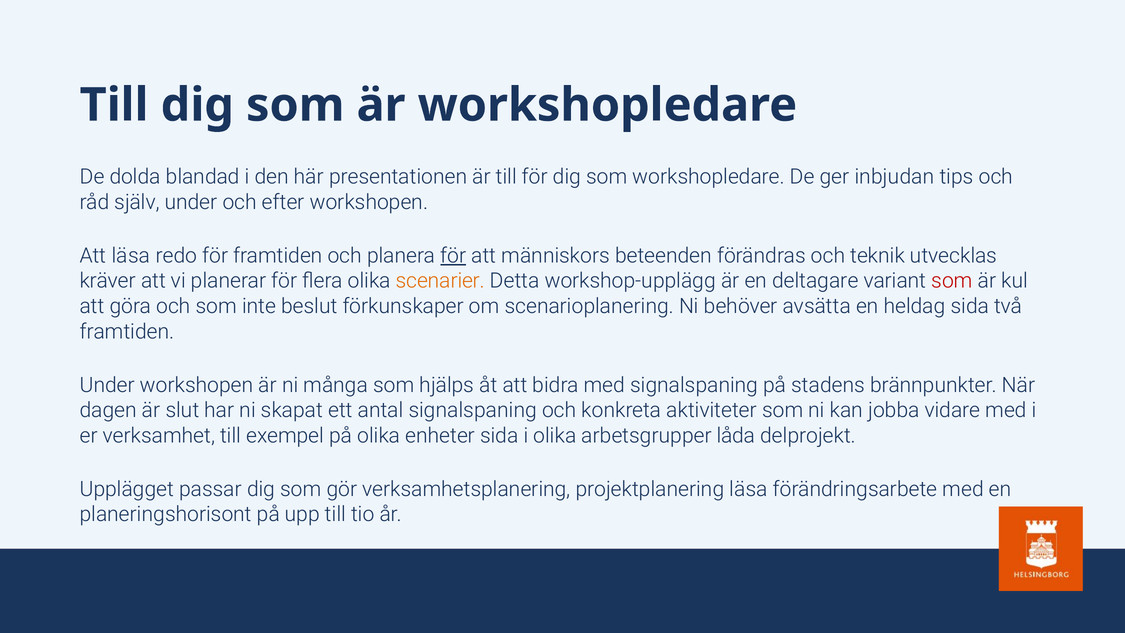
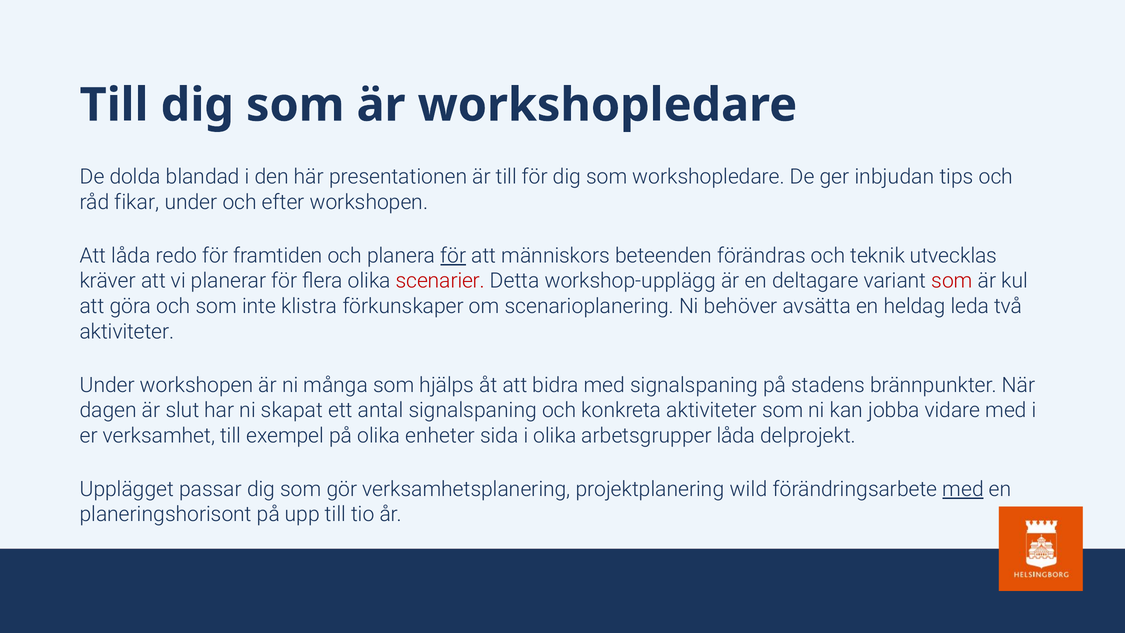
själv: själv -> fikar (137, 202)
Att läsa: läsa -> låda (131, 256)
scenarier colour: orange -> red (440, 281)
beslut: beslut -> klistra (309, 306)
heldag sida: sida -> leda (970, 306)
framtiden: framtiden -> aktiviteter (127, 332)
projektplanering läsa: läsa -> wild (748, 489)
med underline: none -> present (963, 489)
